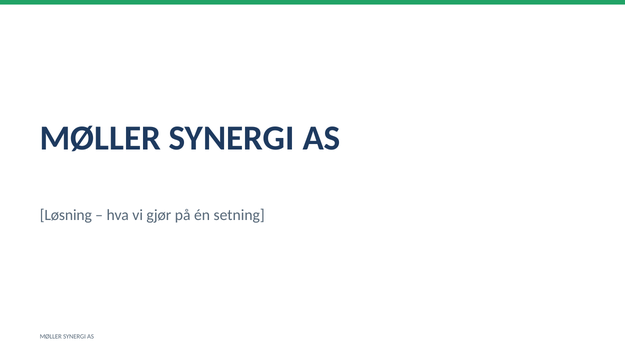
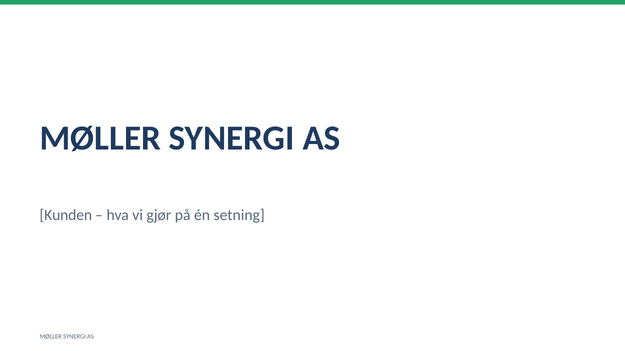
Løsning: Løsning -> Kunden (66, 215)
